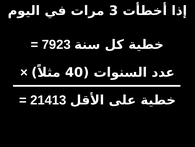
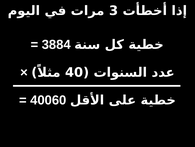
7923: 7923 -> 3884 (56, 44)
21413: 21413 -> 40060 (48, 100)
